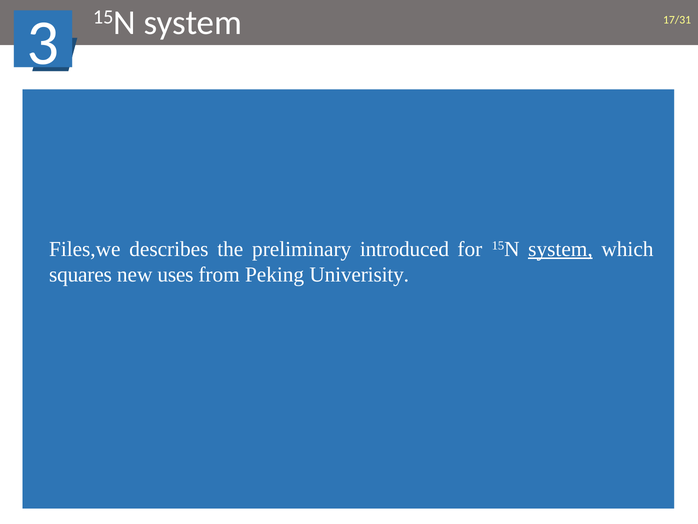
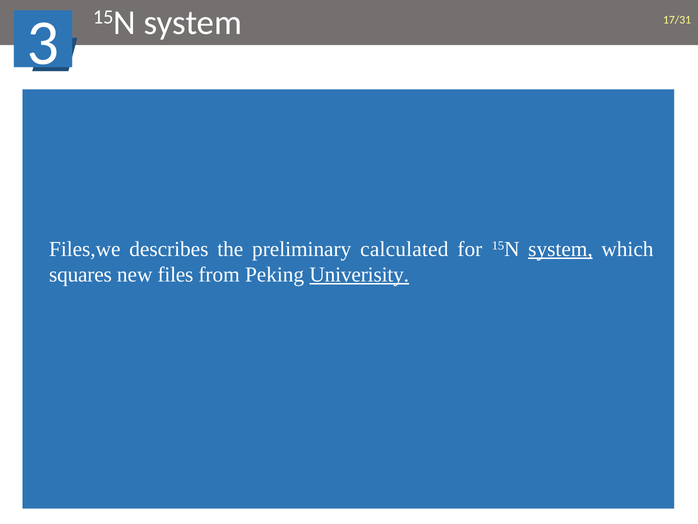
introduced: introduced -> calculated (404, 249)
uses: uses -> files (175, 274)
Univerisity underline: none -> present (359, 274)
